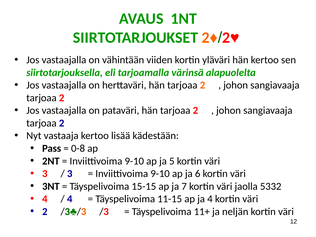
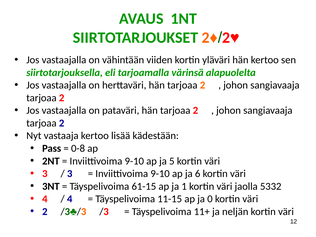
15-15: 15-15 -> 61-15 (144, 186)
7: 7 -> 1 (184, 186)
ja 4: 4 -> 0 (210, 199)
